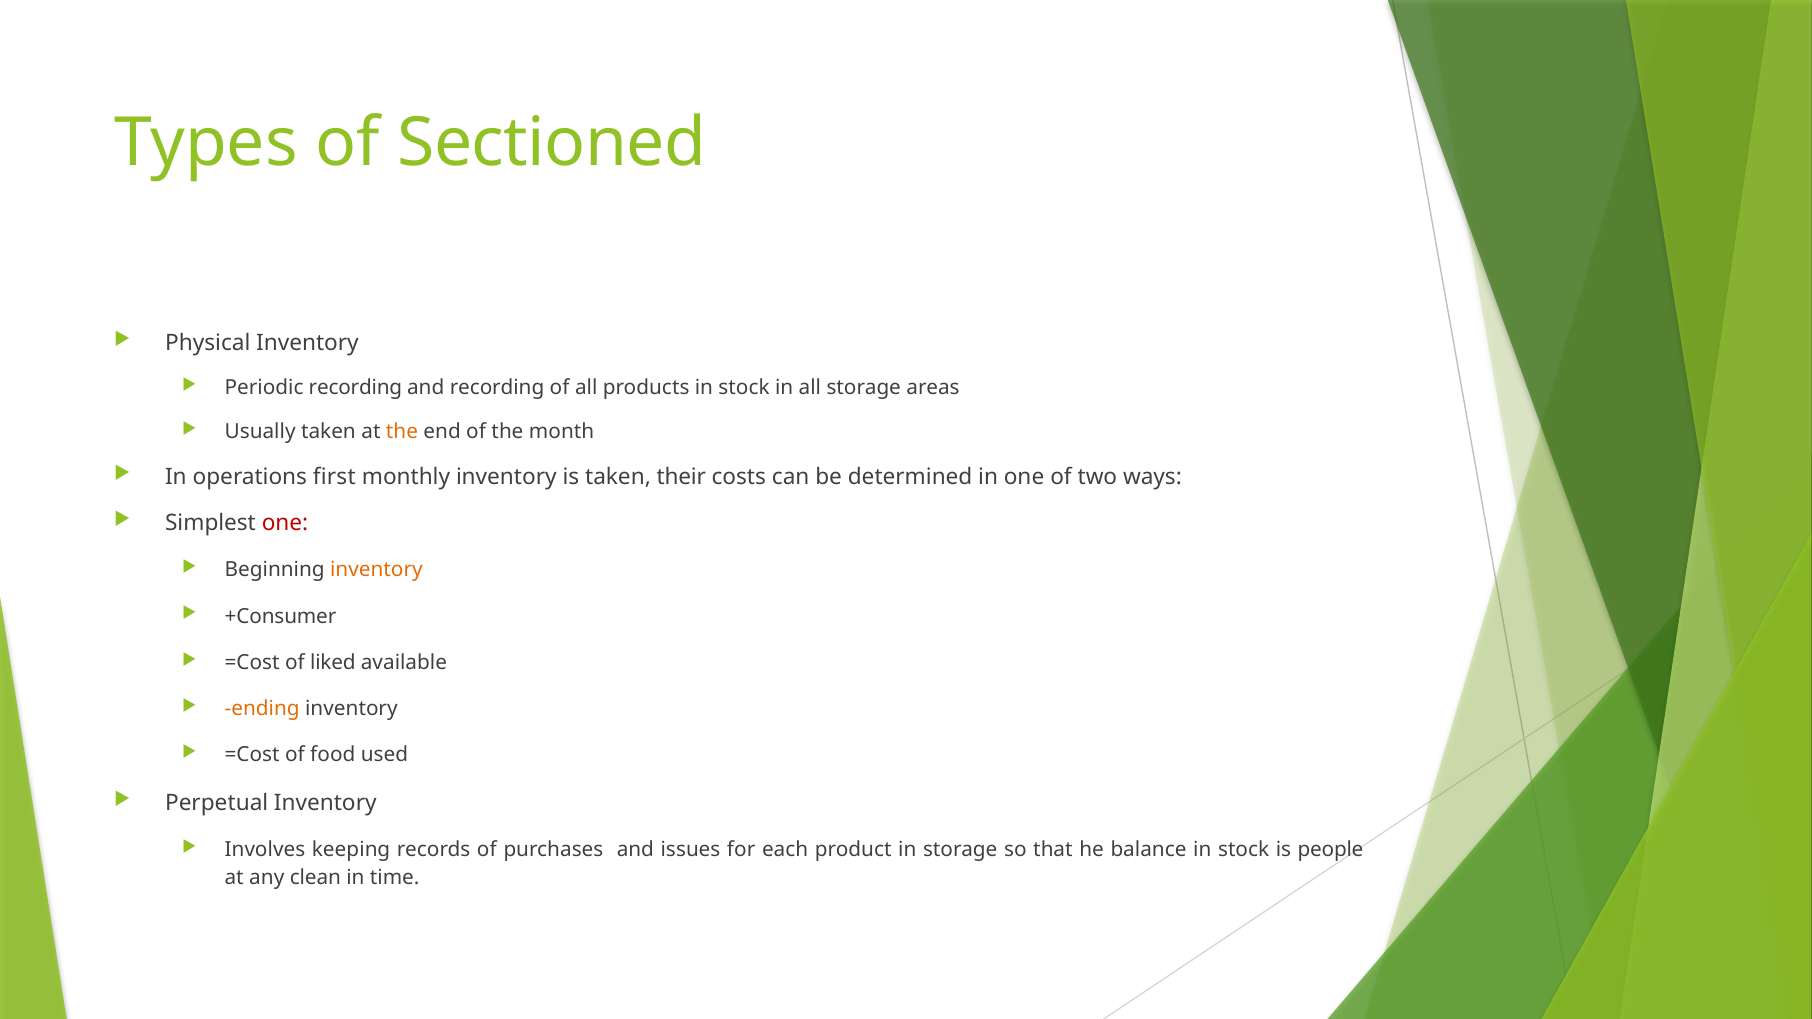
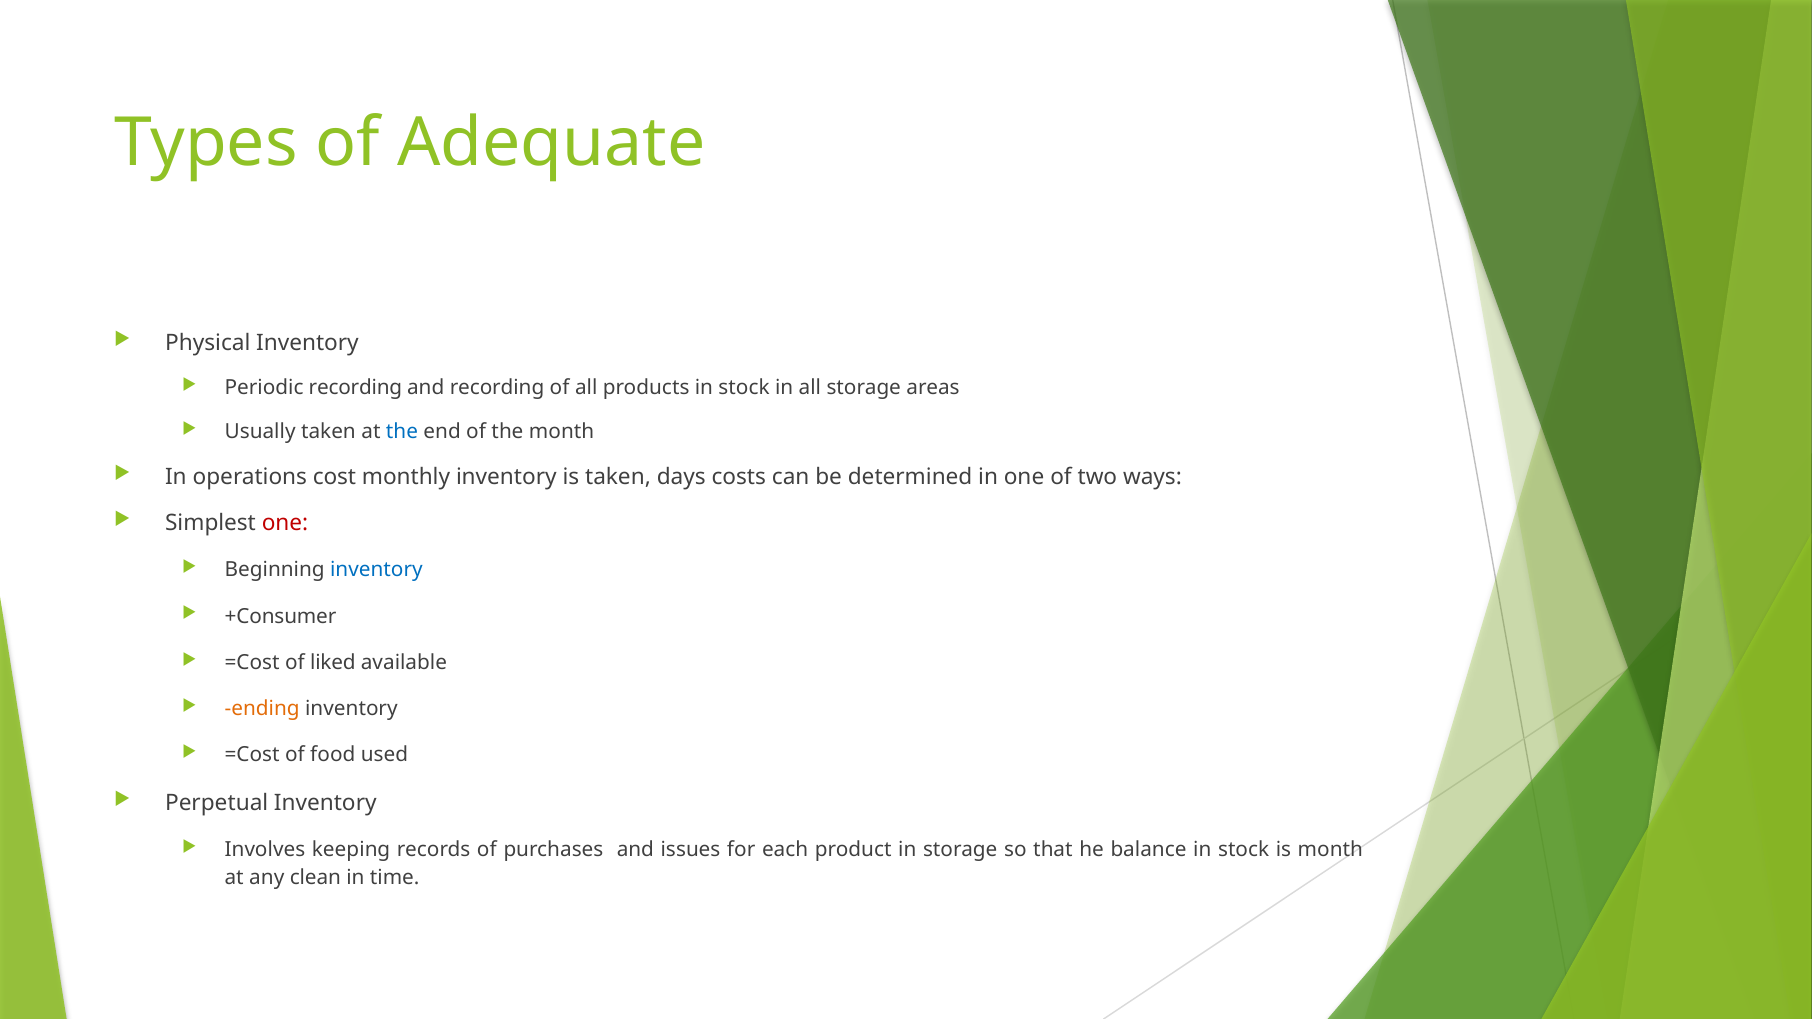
Sectioned: Sectioned -> Adequate (552, 143)
the colour: orange -> blue (402, 432)
first: first -> cost (334, 477)
their: their -> days (681, 477)
inventory colour: orange -> blue (376, 570)
is people: people -> month (1330, 850)
